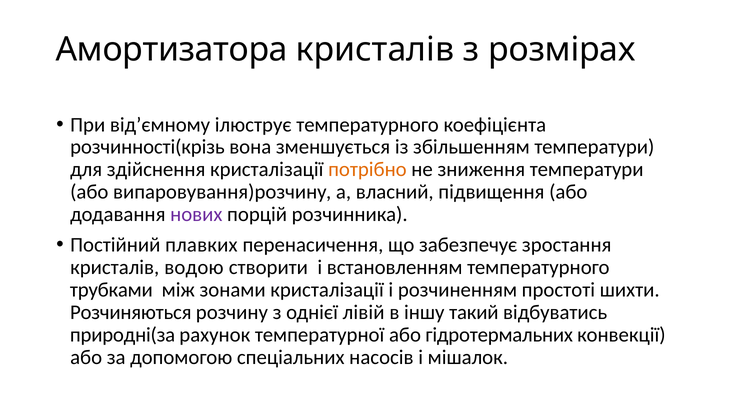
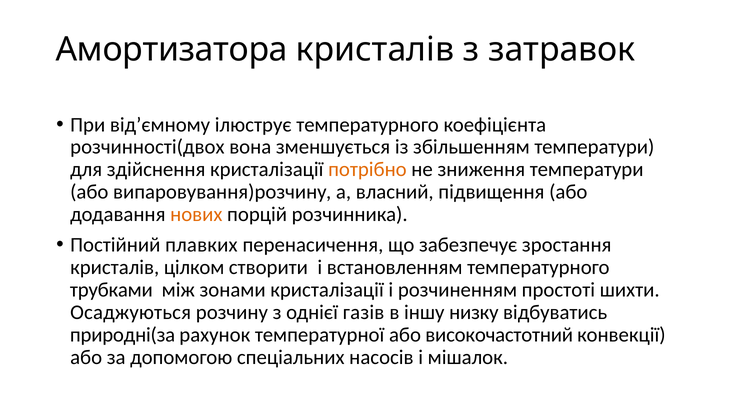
розмірах: розмірах -> затравок (562, 49)
розчинності(крізь: розчинності(крізь -> розчинності(двох (147, 147)
нових colour: purple -> orange (196, 214)
водою: водою -> цілком (194, 267)
Розчиняються: Розчиняються -> Осаджуються (131, 312)
лівій: лівій -> газів (364, 312)
такий: такий -> низку (474, 312)
гідротермальних: гідротермальних -> високочастотний (499, 335)
